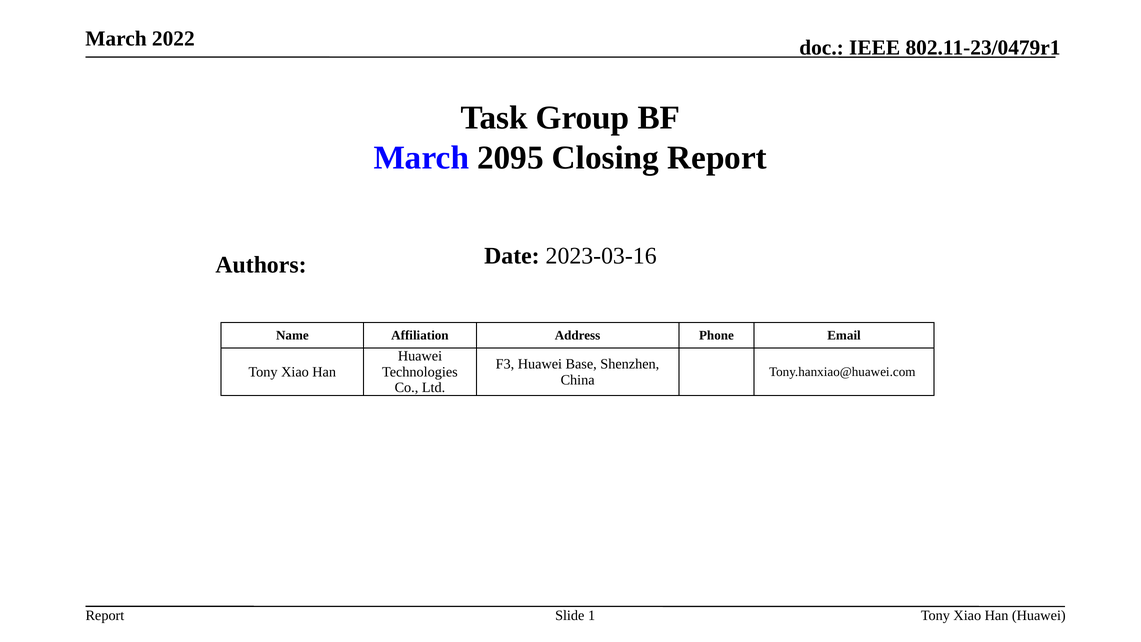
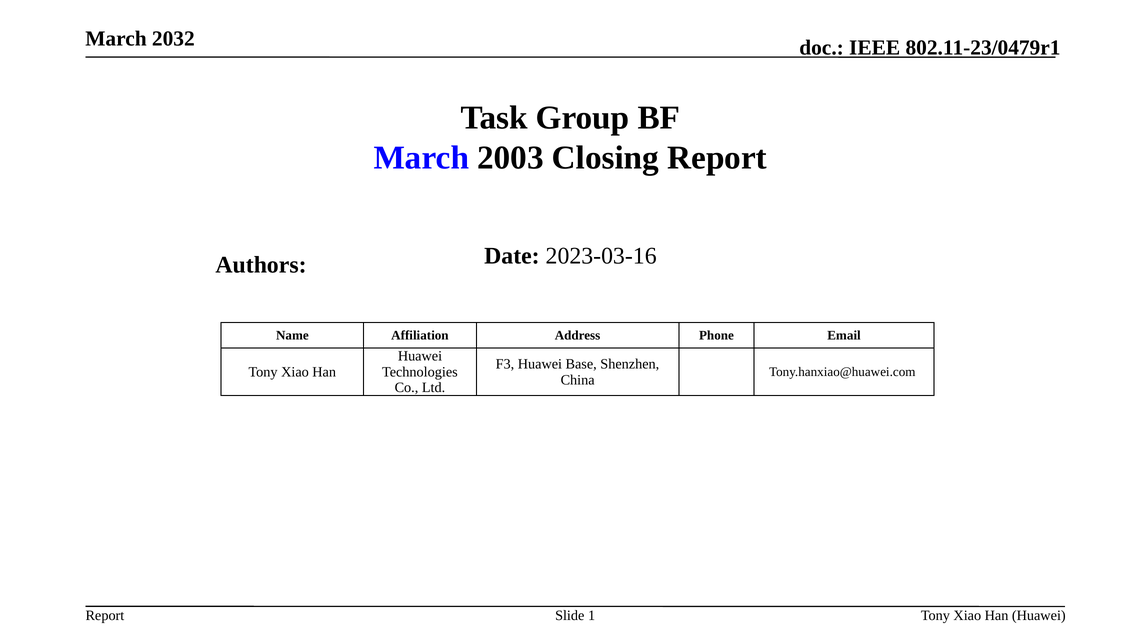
2022: 2022 -> 2032 (173, 39)
2095: 2095 -> 2003 (511, 158)
